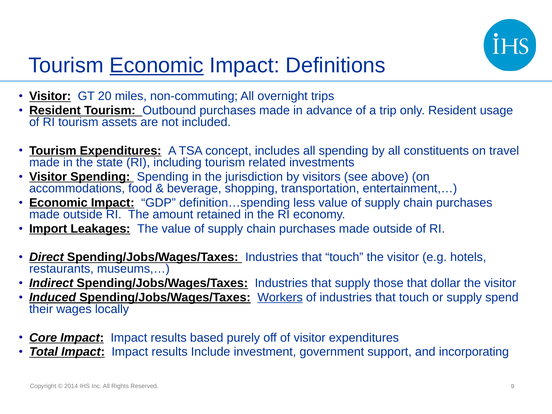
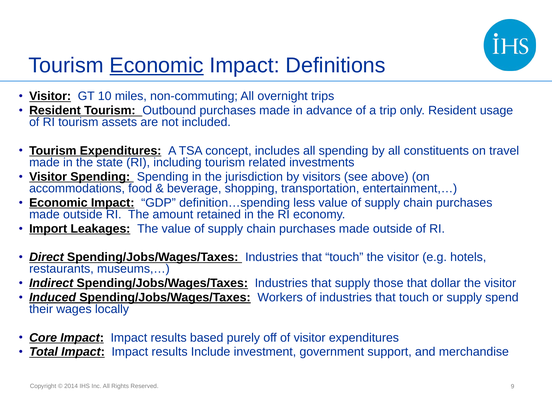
20: 20 -> 10 (105, 96)
Workers underline: present -> none (280, 297)
incorporating: incorporating -> merchandise (474, 352)
